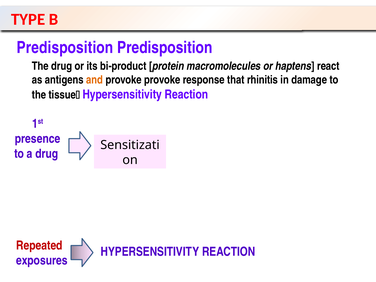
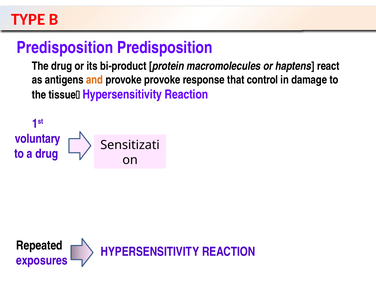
rhinitis: rhinitis -> control (262, 80)
presence: presence -> voluntary (38, 139)
Repeated colour: red -> black (39, 246)
